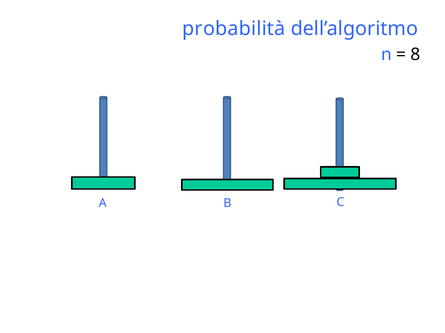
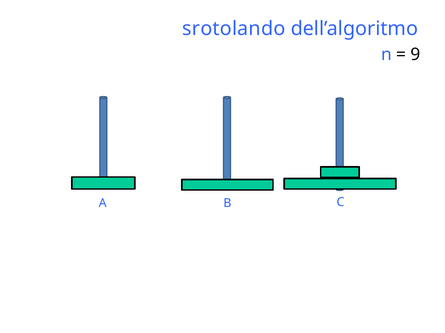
probabilità: probabilità -> srotolando (234, 29)
8: 8 -> 9 (415, 54)
